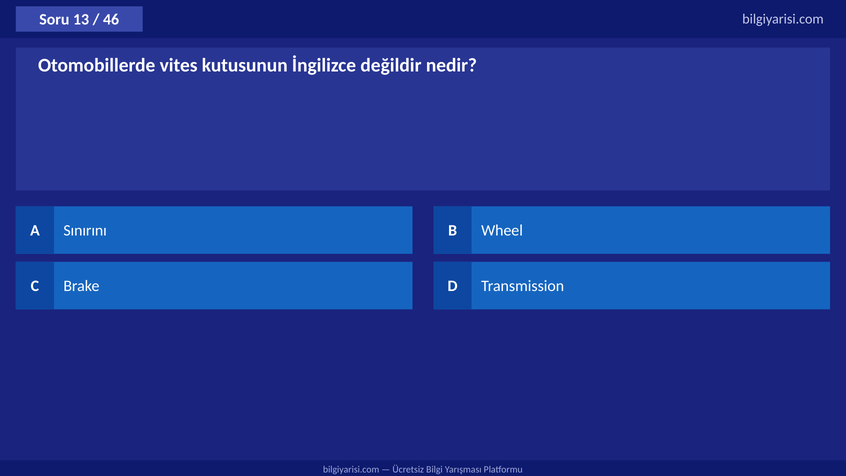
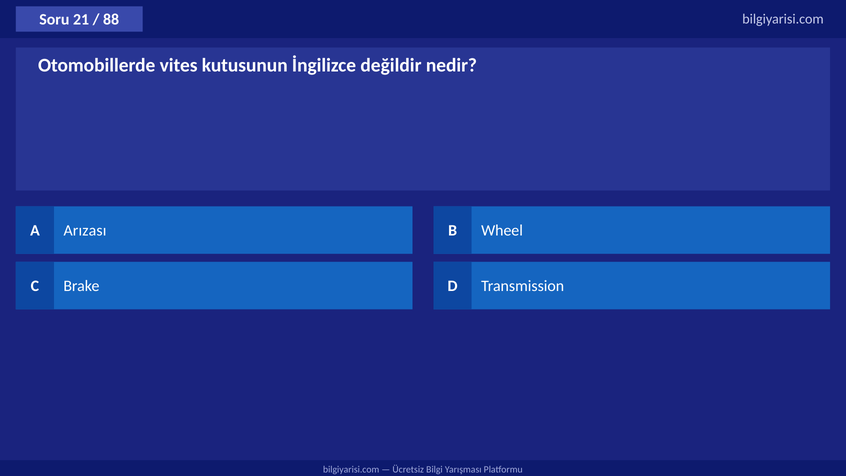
13: 13 -> 21 (81, 19)
46: 46 -> 88 (111, 19)
Sınırını: Sınırını -> Arızası (85, 230)
